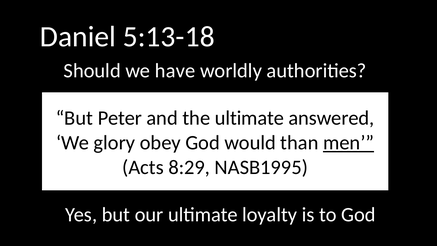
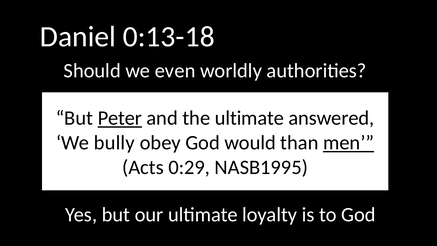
5:13-18: 5:13-18 -> 0:13-18 (169, 37)
have: have -> even (175, 71)
Peter underline: none -> present (120, 118)
glory: glory -> bully (114, 143)
8:29: 8:29 -> 0:29 (189, 167)
